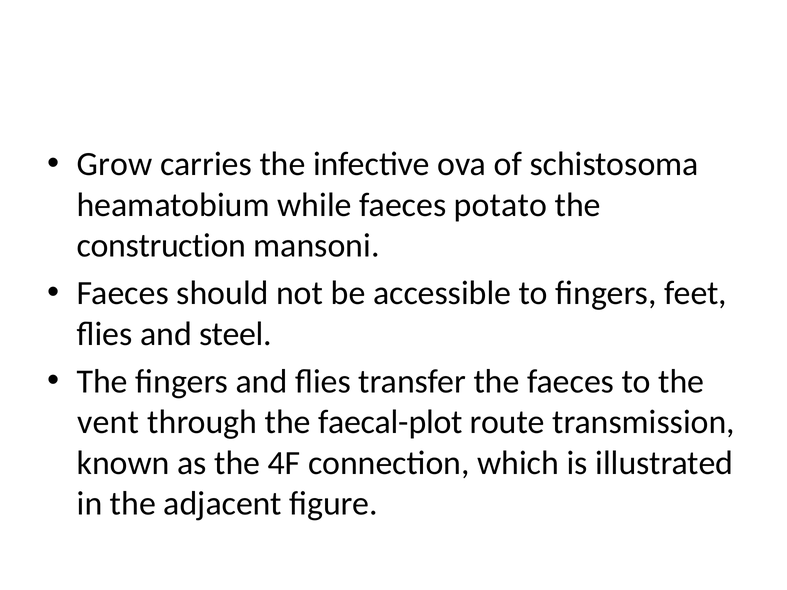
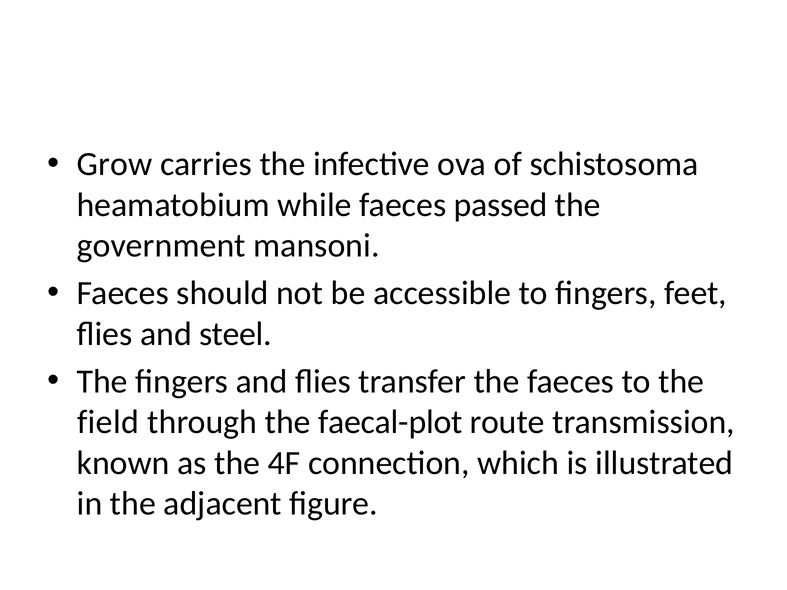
potato: potato -> passed (501, 205)
construction: construction -> government (161, 246)
vent: vent -> field (108, 422)
